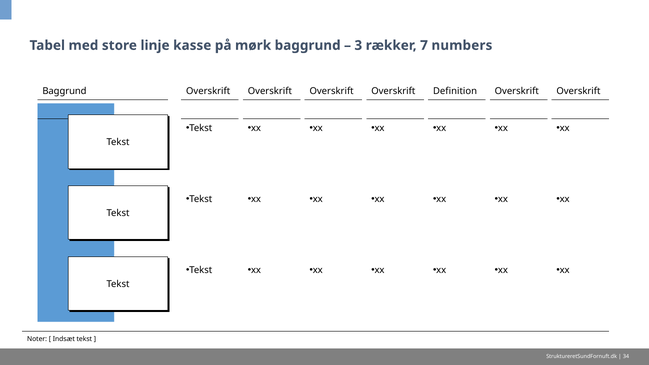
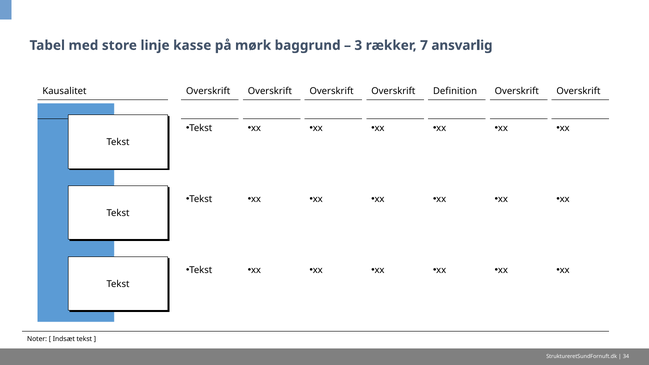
numbers: numbers -> ansvarlig (462, 45)
Baggrund: Baggrund -> Kausalitet (64, 91)
